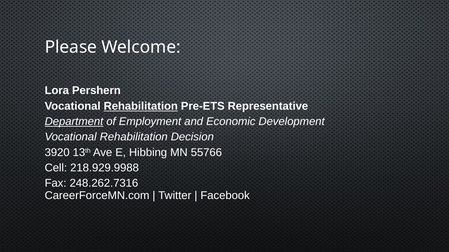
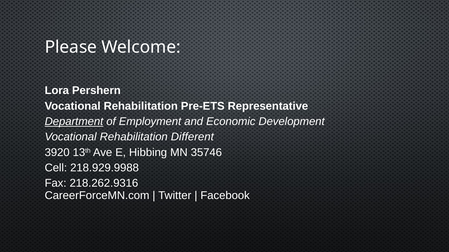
Rehabilitation underline: present -> none (141, 106)
Decision: Decision -> Different (192, 137)
55766: 55766 -> 35746 (206, 153)
248.262.7316: 248.262.7316 -> 218.262.9316 (104, 184)
